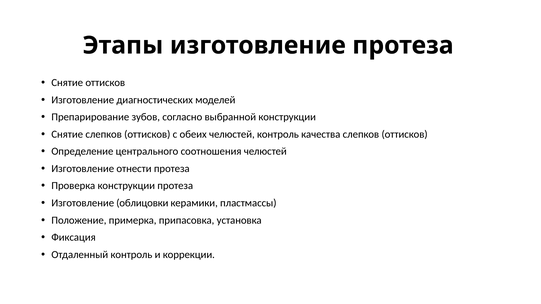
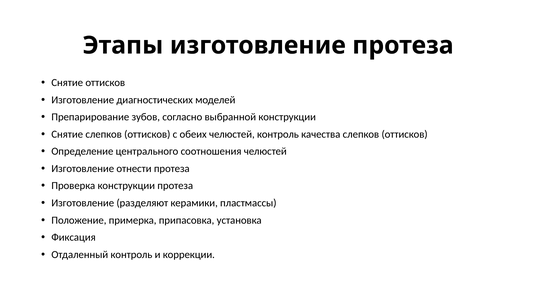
облицовки: облицовки -> разделяют (142, 203)
